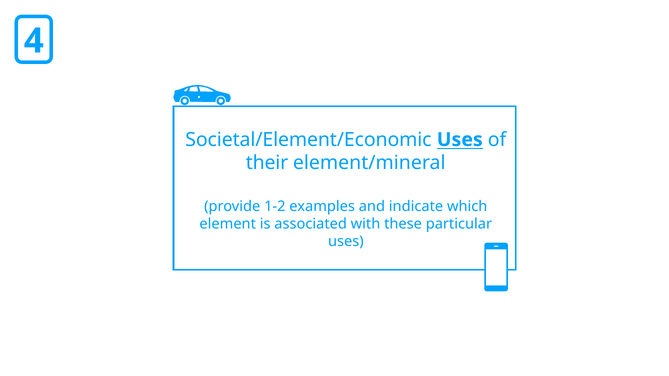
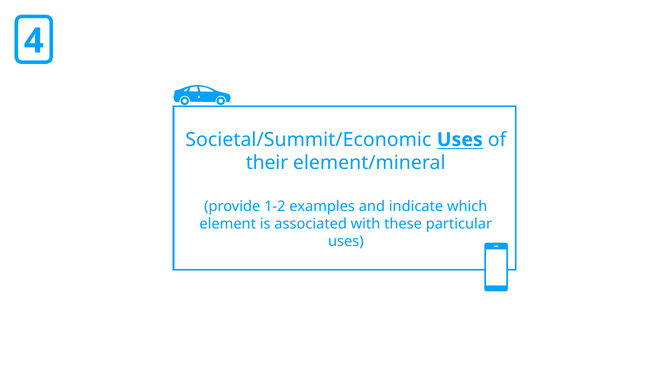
Societal/Element/Economic: Societal/Element/Economic -> Societal/Summit/Economic (308, 140)
